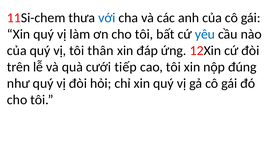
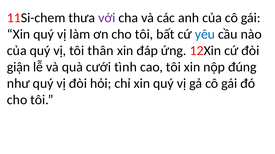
với colour: blue -> purple (107, 18)
trên: trên -> giận (19, 67)
tiếp: tiếp -> tình (126, 67)
